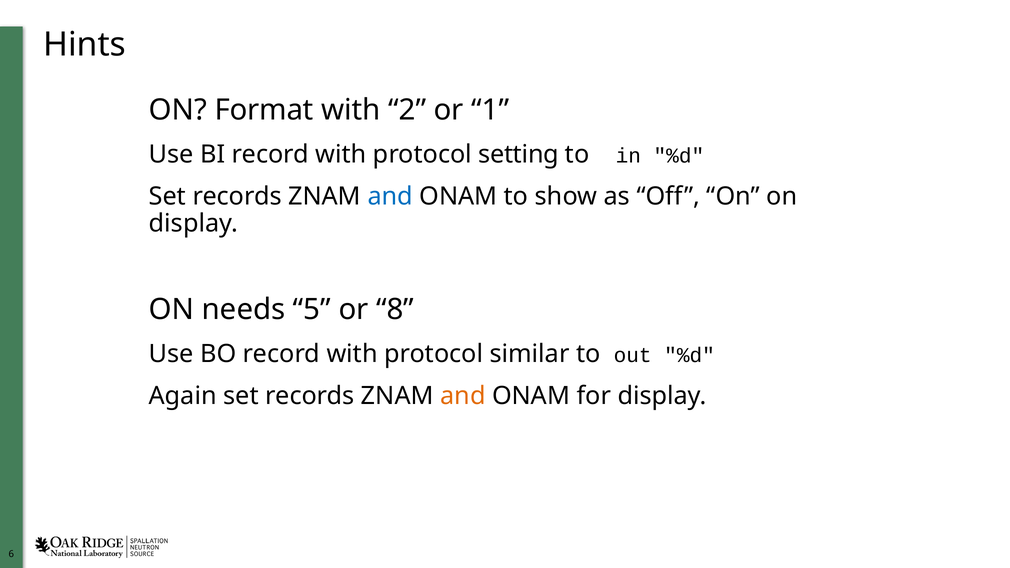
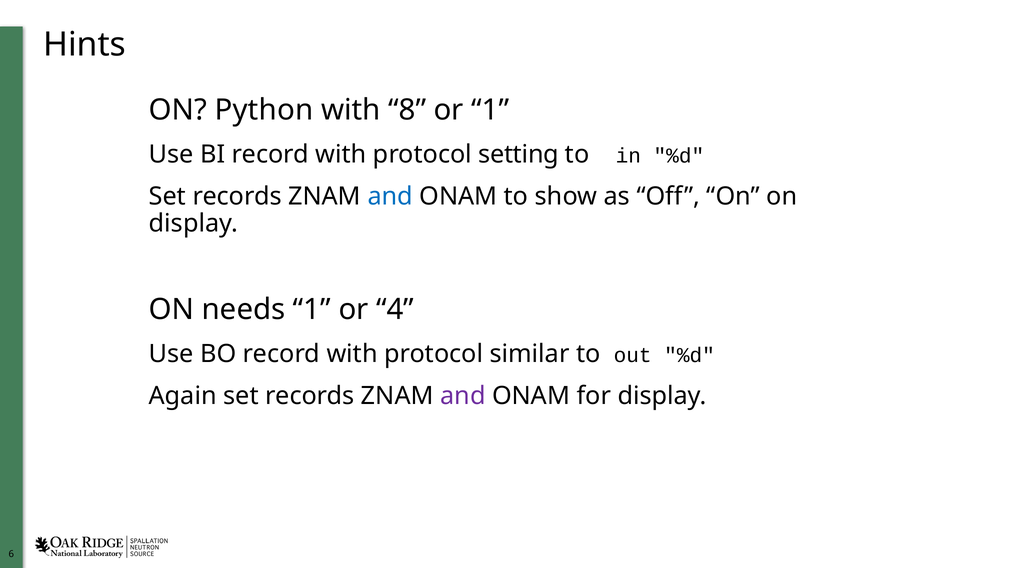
Format: Format -> Python (264, 110)
2: 2 -> 8 (407, 110)
needs 5: 5 -> 1 (312, 310)
8: 8 -> 4 (395, 310)
and colour: orange -> purple (463, 396)
